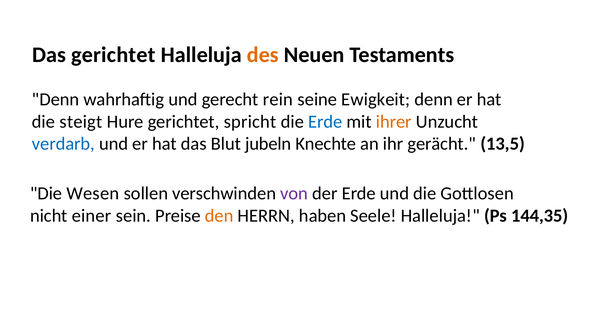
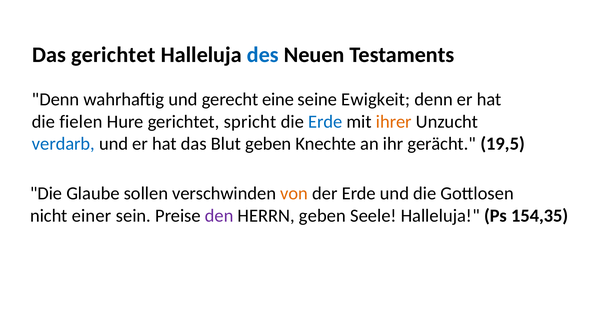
des colour: orange -> blue (263, 55)
rein: rein -> eine (278, 99)
steigt: steigt -> fielen (81, 122)
Blut jubeln: jubeln -> geben (268, 144)
13,5: 13,5 -> 19,5 (503, 144)
Wesen: Wesen -> Glaube (93, 193)
von colour: purple -> orange (294, 193)
den colour: orange -> purple (219, 216)
HERRN haben: haben -> geben (322, 216)
144,35: 144,35 -> 154,35 (540, 216)
